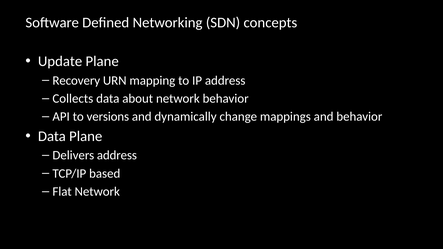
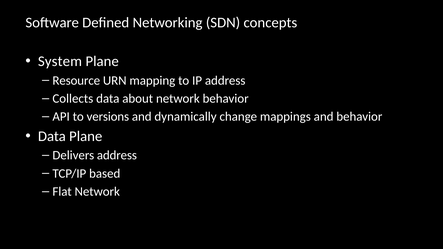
Update: Update -> System (60, 61)
Recovery: Recovery -> Resource (76, 80)
